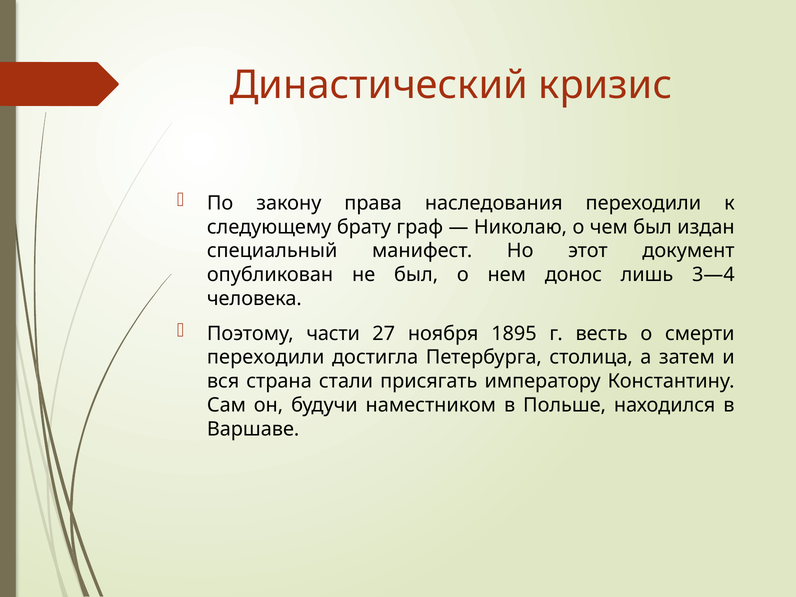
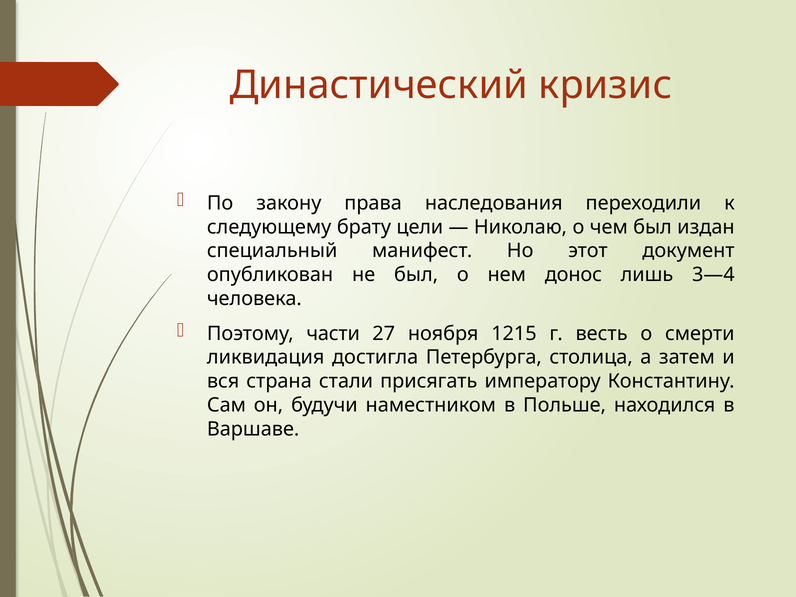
граф: граф -> цели (420, 227)
1895: 1895 -> 1215 (514, 334)
переходили: переходили -> ликвидация (266, 357)
